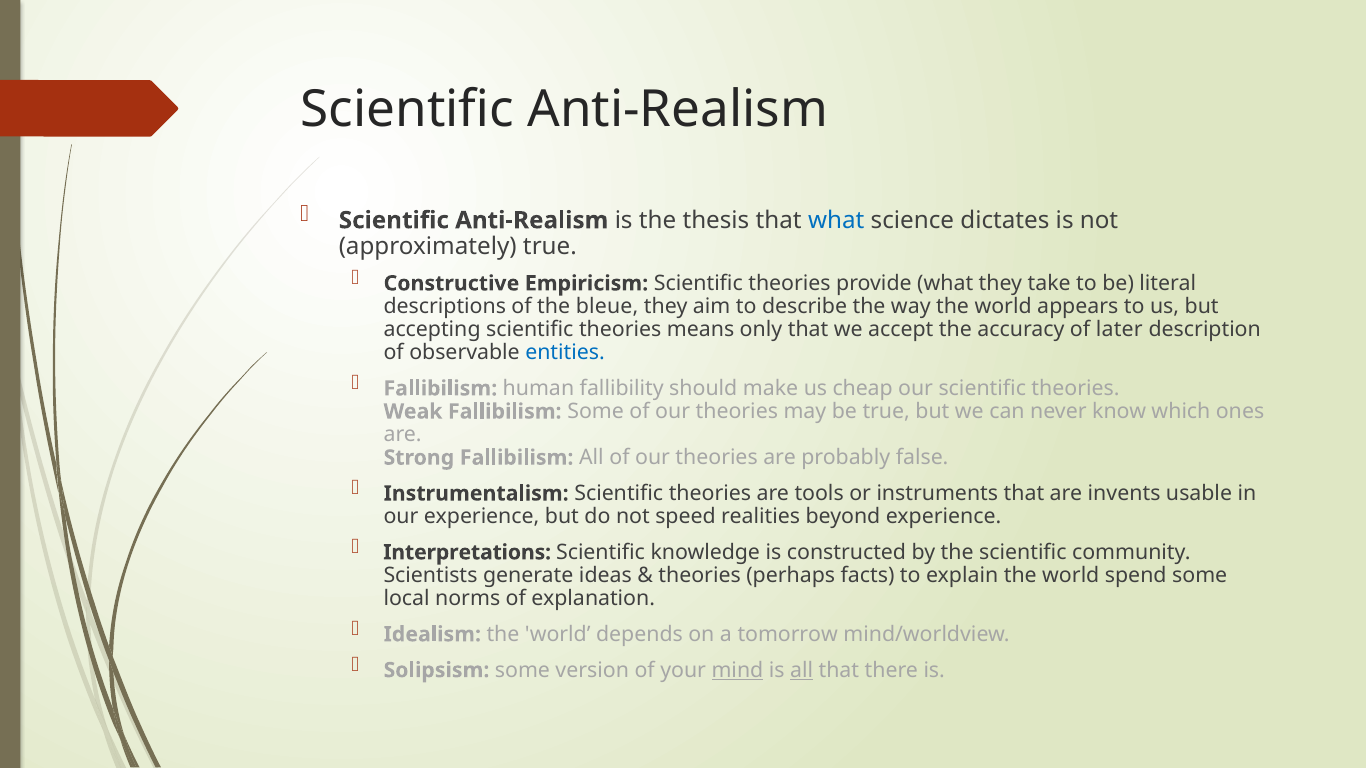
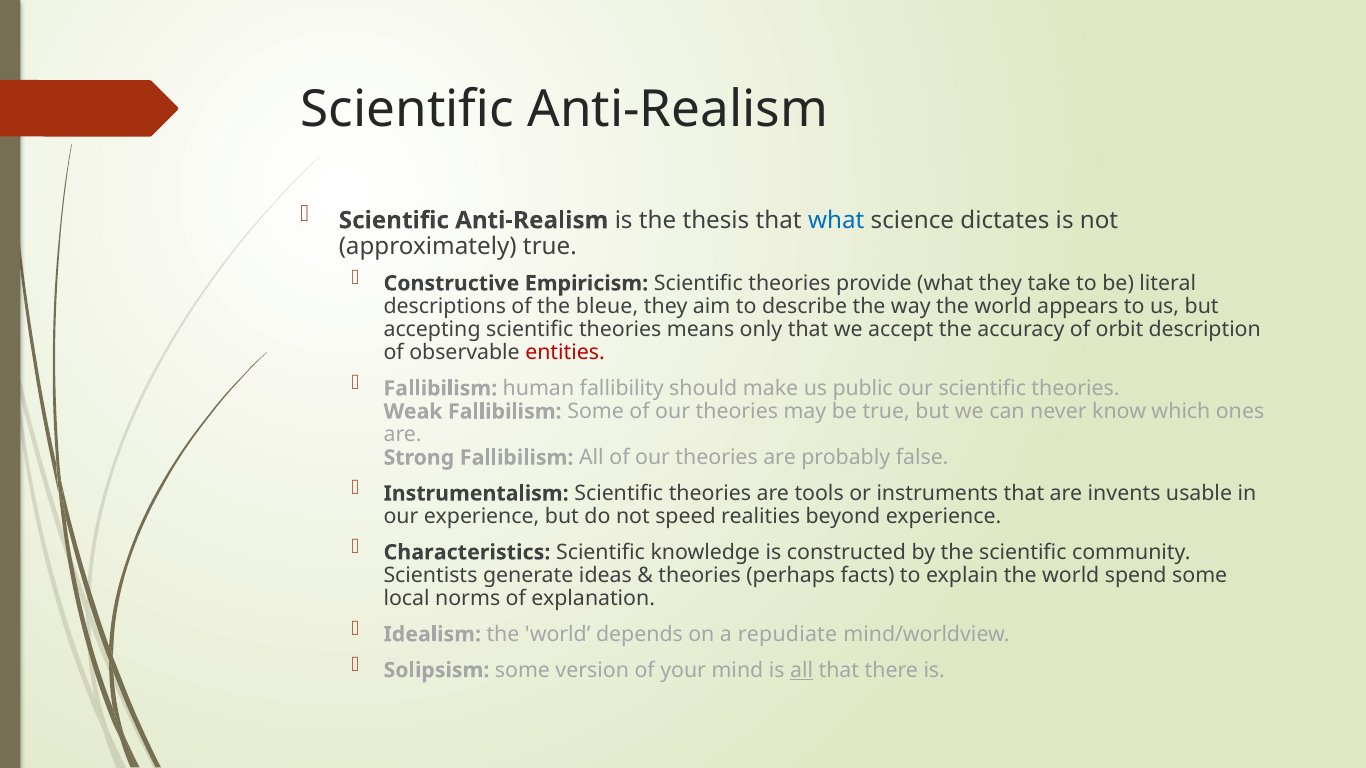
later: later -> orbit (1119, 330)
entities colour: blue -> red (565, 353)
cheap: cheap -> public (863, 389)
Interpretations: Interpretations -> Characteristics (467, 553)
tomorrow: tomorrow -> repudiate (788, 635)
mind underline: present -> none (737, 670)
